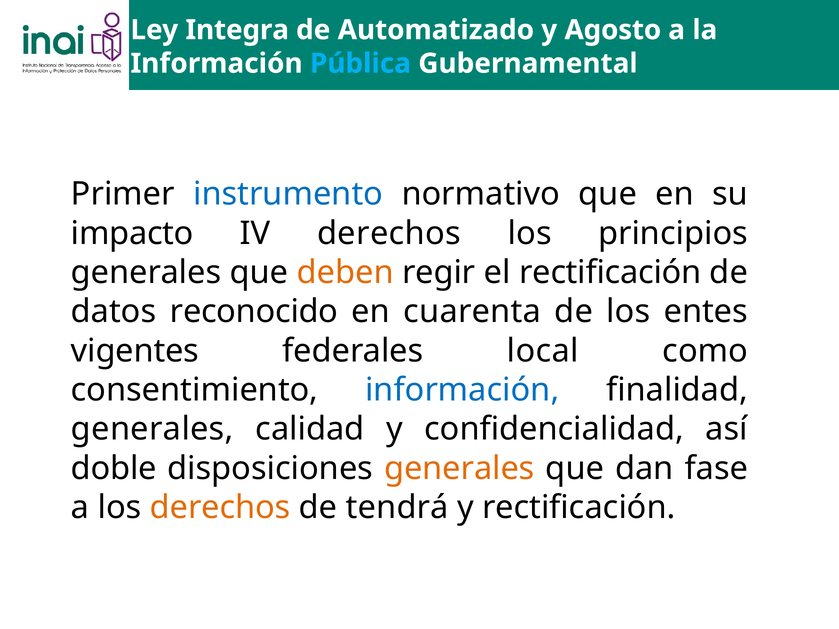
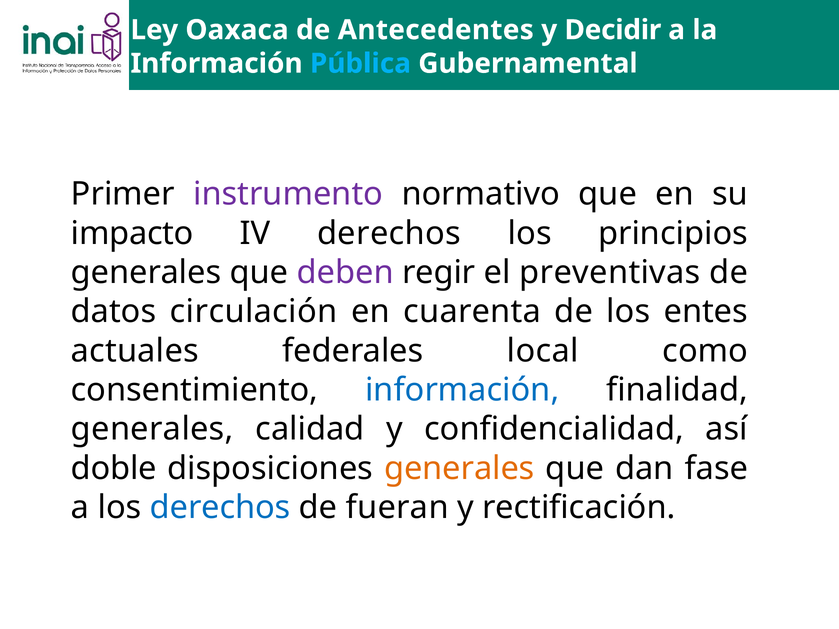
Integra: Integra -> Oaxaca (237, 30)
Automatizado: Automatizado -> Antecedentes (436, 30)
Agosto: Agosto -> Decidir (613, 30)
instrumento colour: blue -> purple (288, 194)
deben colour: orange -> purple (345, 273)
el rectificación: rectificación -> preventivas (610, 273)
reconocido: reconocido -> circulación (254, 312)
vigentes: vigentes -> actuales (135, 351)
derechos colour: orange -> blue (220, 508)
tendrá: tendrá -> fueran (397, 508)
